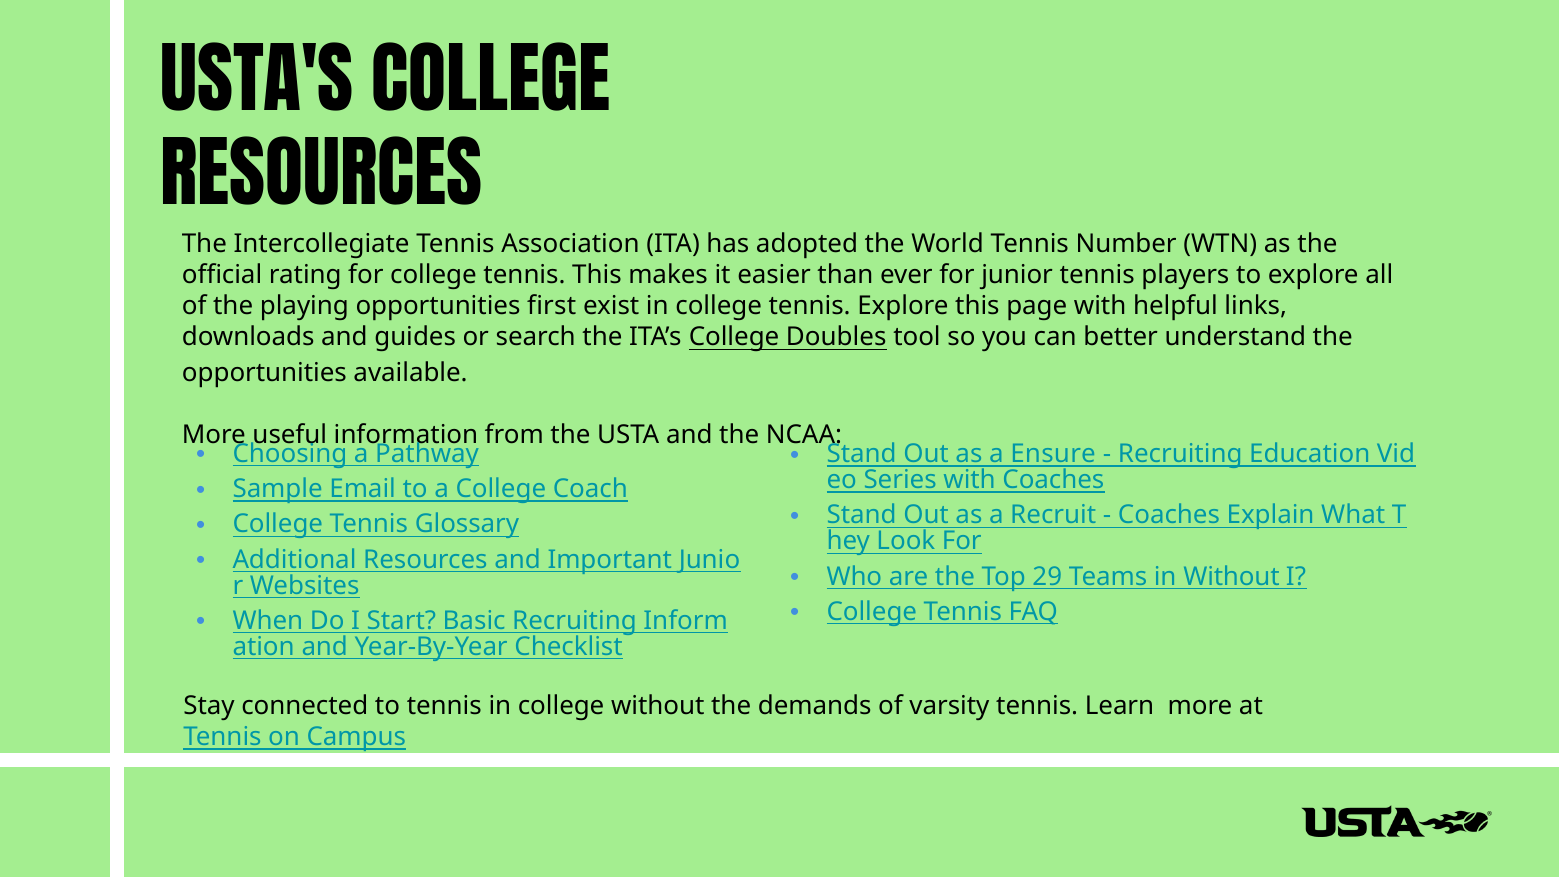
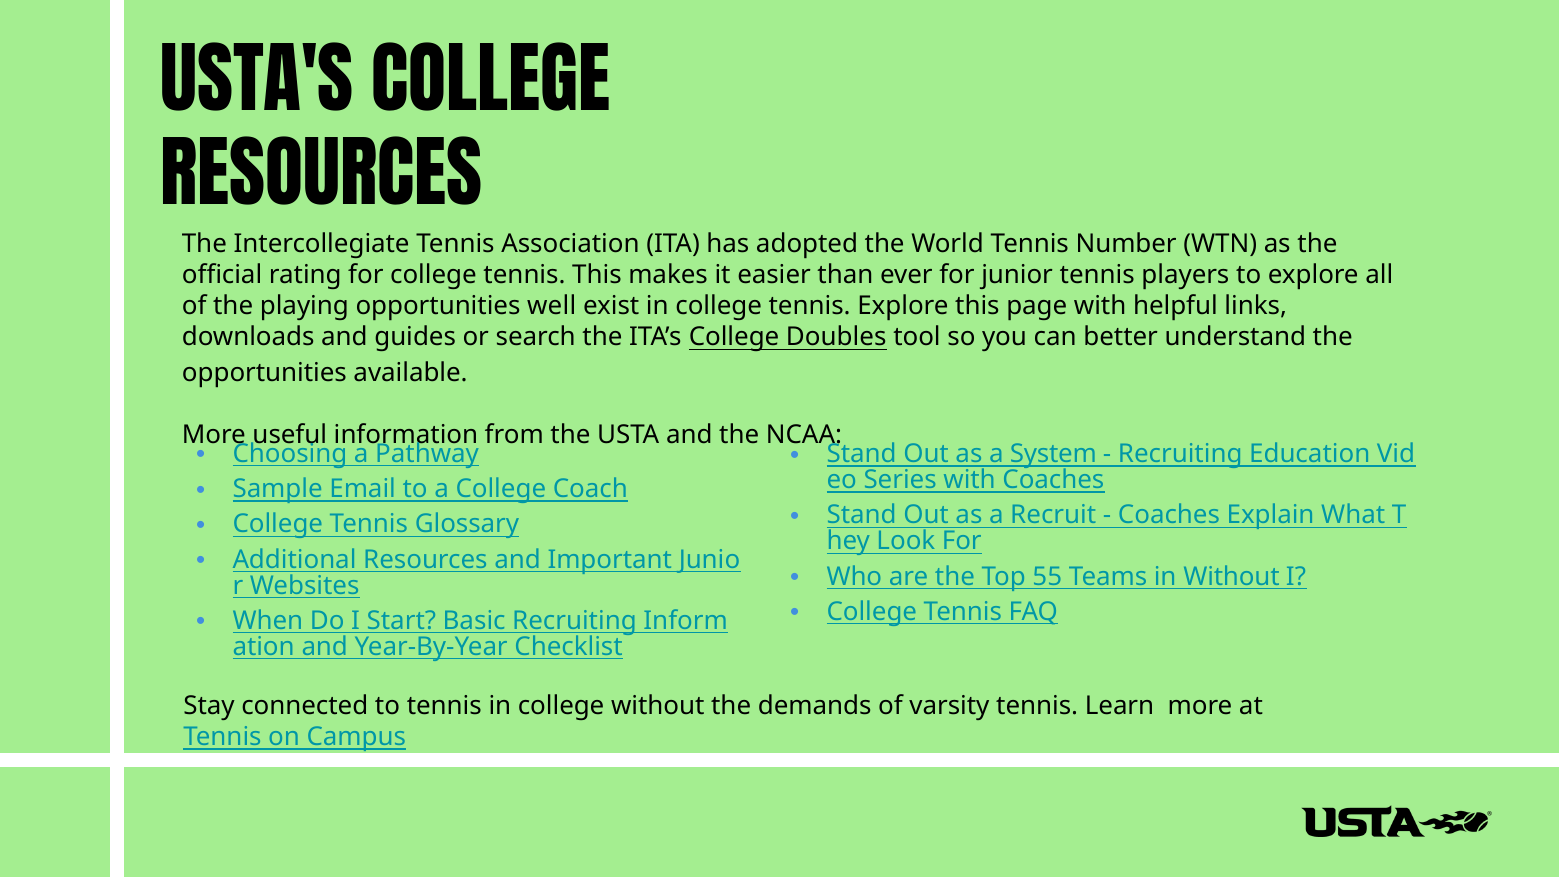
first: first -> well (552, 306)
Ensure: Ensure -> System (1053, 454)
29: 29 -> 55 (1047, 577)
